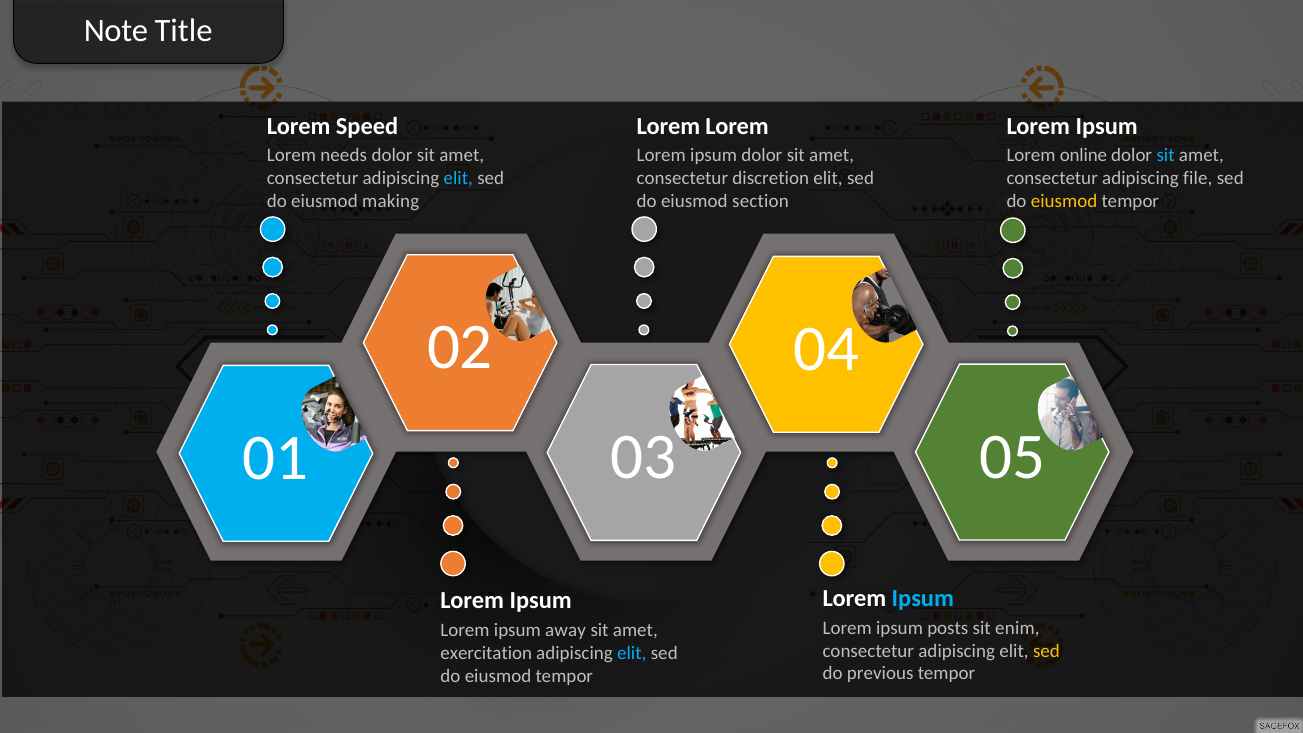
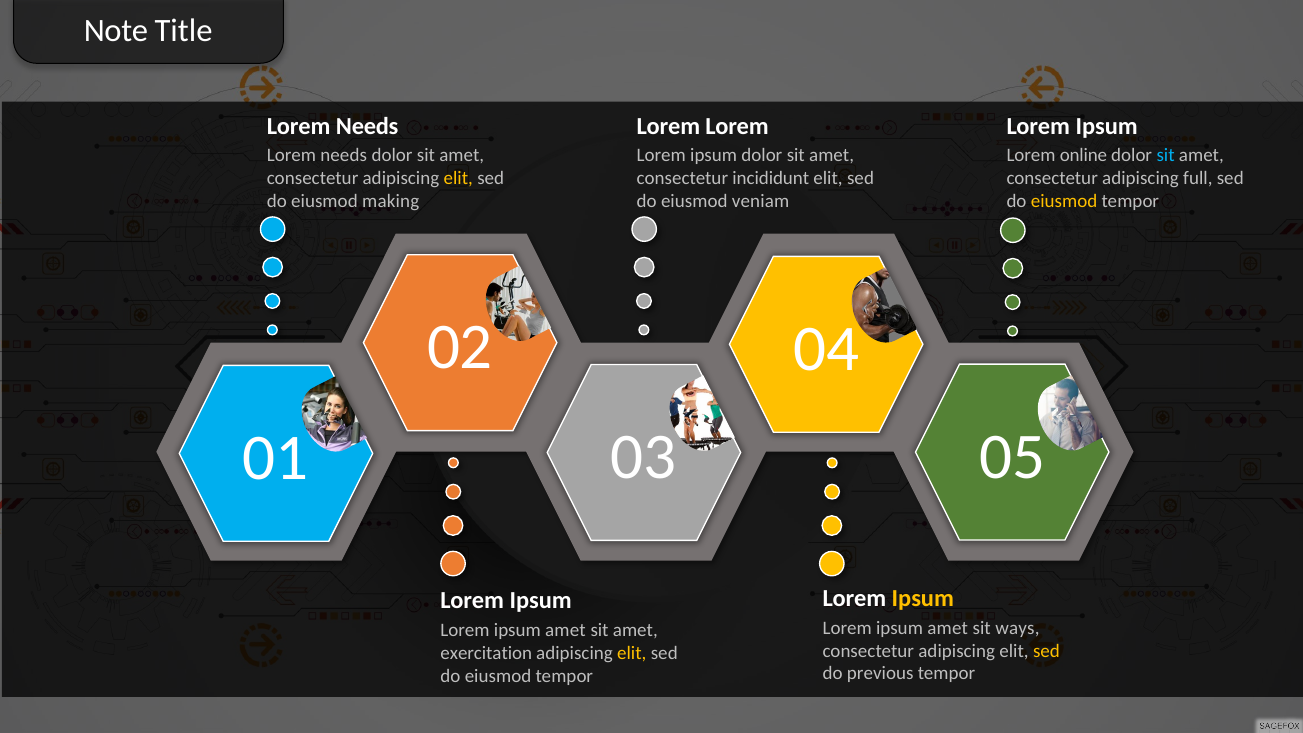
Speed: Speed -> Needs (367, 126)
elit colour: light blue -> yellow (458, 178)
discretion: discretion -> incididunt (771, 178)
file: file -> full (1198, 178)
section: section -> veniam (761, 201)
Ipsum colour: light blue -> yellow (923, 598)
posts: posts -> amet (948, 628)
enim: enim -> ways (1017, 628)
away: away -> amet (566, 630)
elit colour: light blue -> yellow (632, 653)
